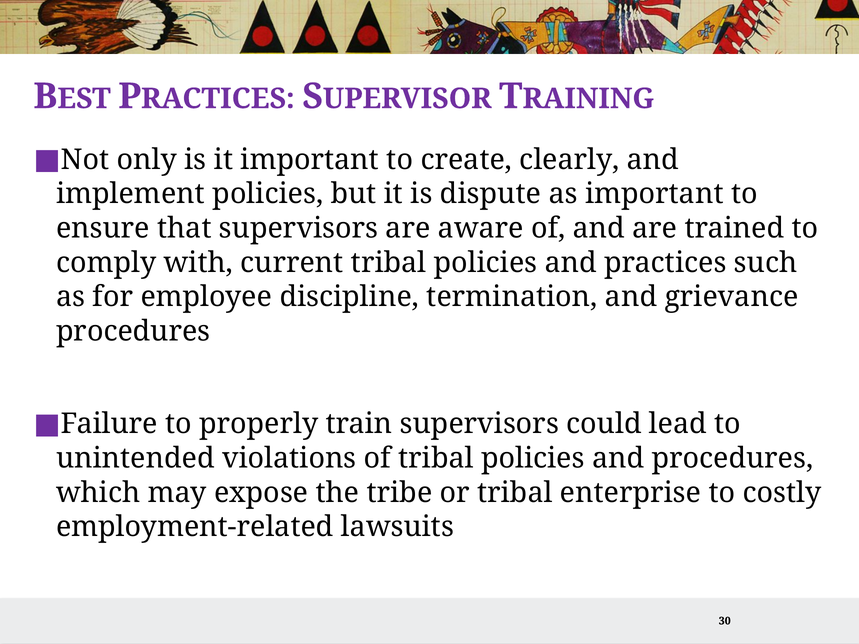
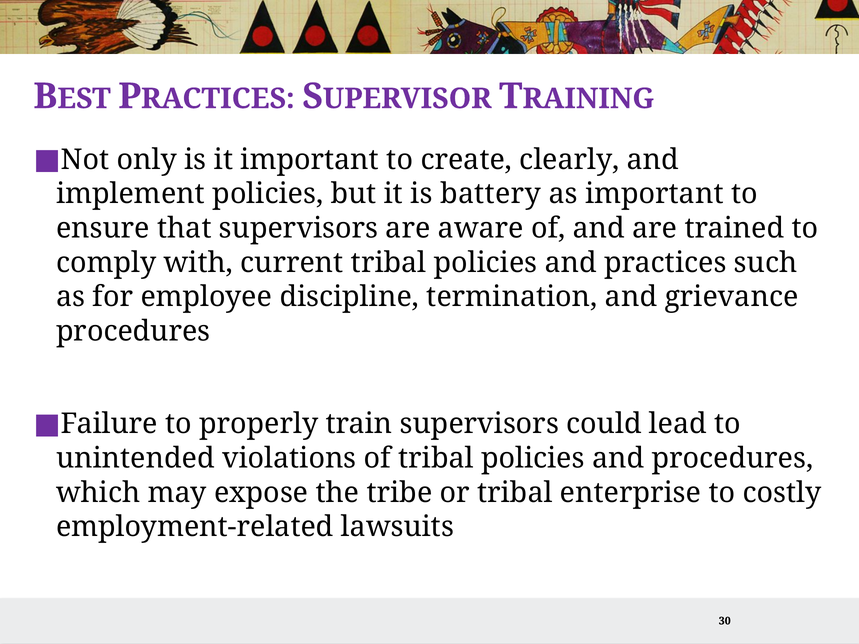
dispute: dispute -> battery (490, 194)
